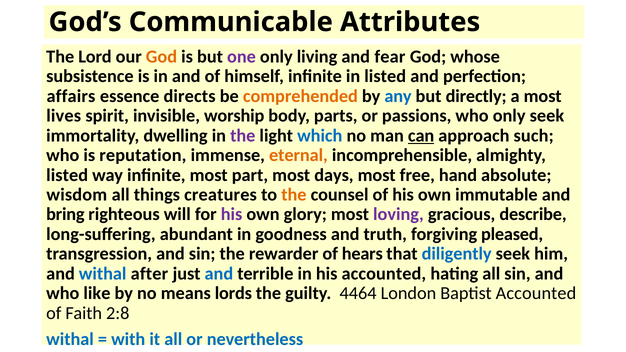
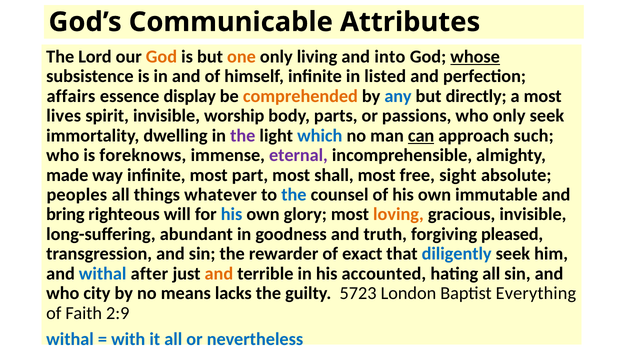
one colour: purple -> orange (241, 57)
fear: fear -> into (390, 57)
whose underline: none -> present (475, 57)
directs: directs -> display (190, 96)
reputation: reputation -> foreknows (143, 155)
eternal colour: orange -> purple (298, 155)
listed: listed -> made (67, 175)
days: days -> shall (334, 175)
hand: hand -> sight (458, 175)
wisdom: wisdom -> peoples (77, 195)
creatures: creatures -> whatever (221, 195)
the colour: orange -> blue (294, 195)
his colour: purple -> blue (232, 214)
loving colour: purple -> orange (398, 214)
gracious describe: describe -> invisible (533, 214)
hears: hears -> exact (362, 254)
and colour: blue -> orange (219, 274)
like: like -> city (97, 293)
lords: lords -> lacks (233, 293)
4464: 4464 -> 5723 (358, 293)
Baptist Accounted: Accounted -> Everything (536, 293)
2:8: 2:8 -> 2:9 (118, 313)
